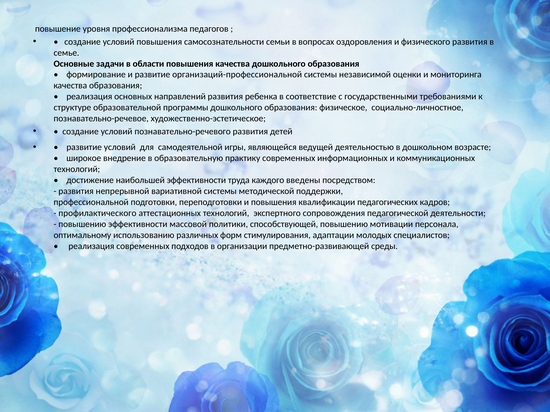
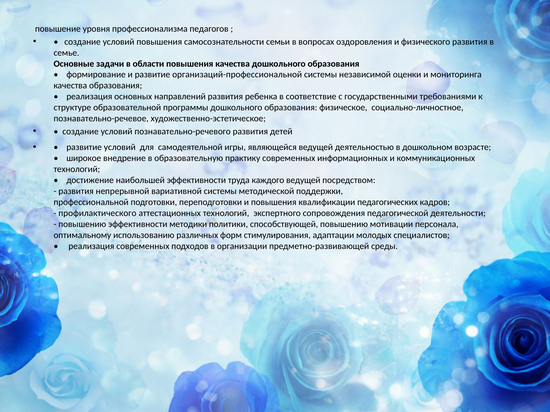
каждого введены: введены -> ведущей (303, 180)
массовой: массовой -> методики (188, 224)
